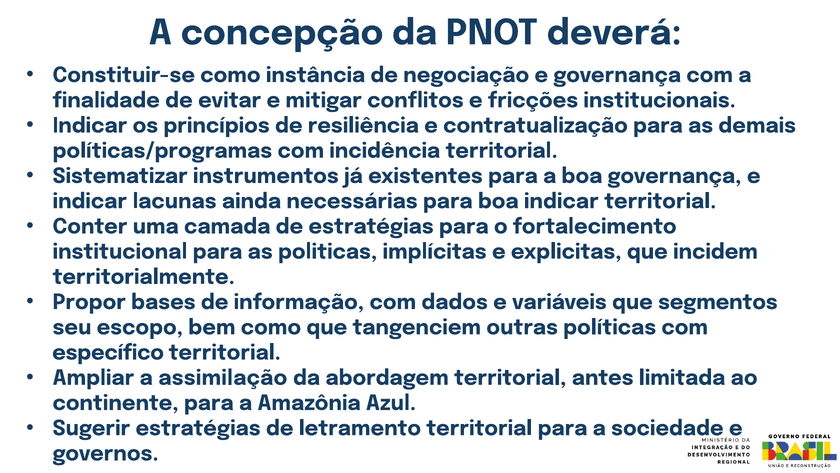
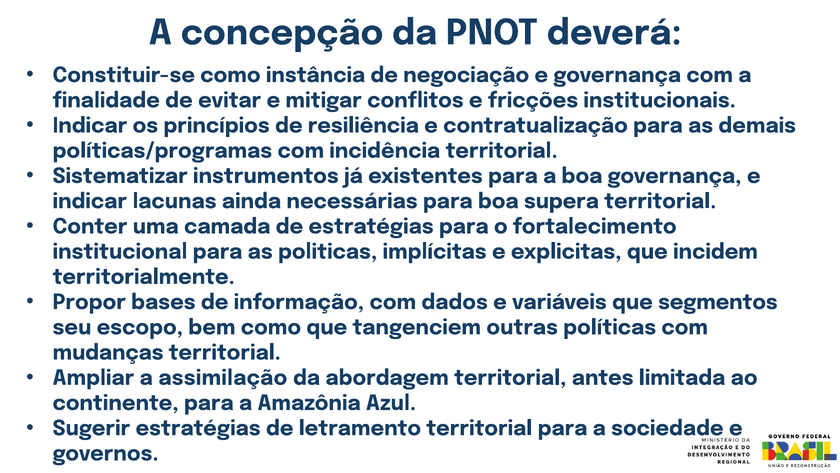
boa indicar: indicar -> supera (561, 201)
específico: específico -> mudanças (108, 352)
